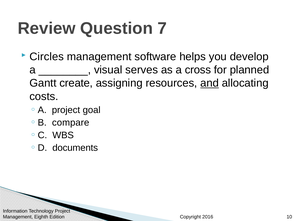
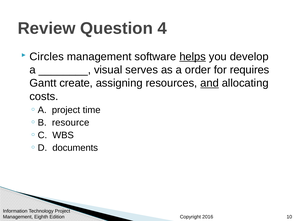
7: 7 -> 4 (162, 28)
helps underline: none -> present (193, 57)
cross: cross -> order (198, 70)
planned: planned -> requires (250, 70)
goal: goal -> time (92, 110)
compare: compare -> resource (71, 123)
